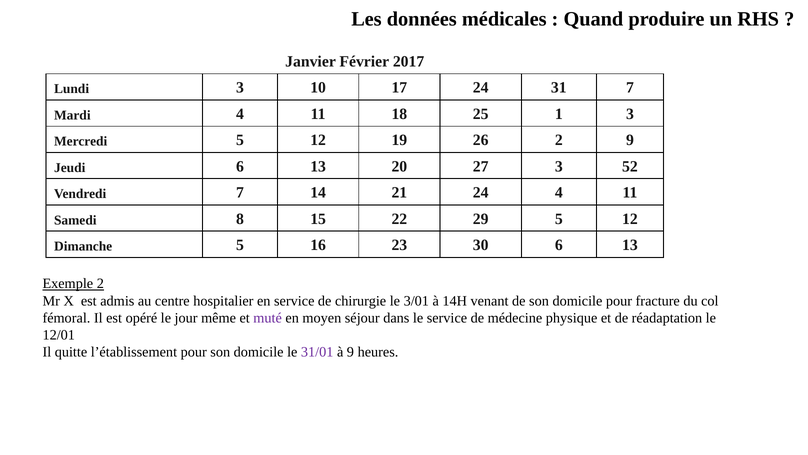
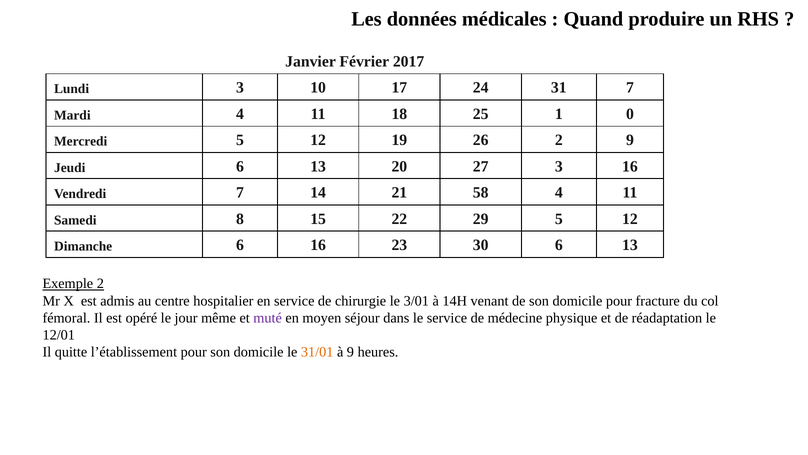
1 3: 3 -> 0 (630, 114)
3 52: 52 -> 16 (630, 166)
21 24: 24 -> 58 (481, 193)
Dimanche 5: 5 -> 6 (240, 245)
31/01 colour: purple -> orange (317, 352)
